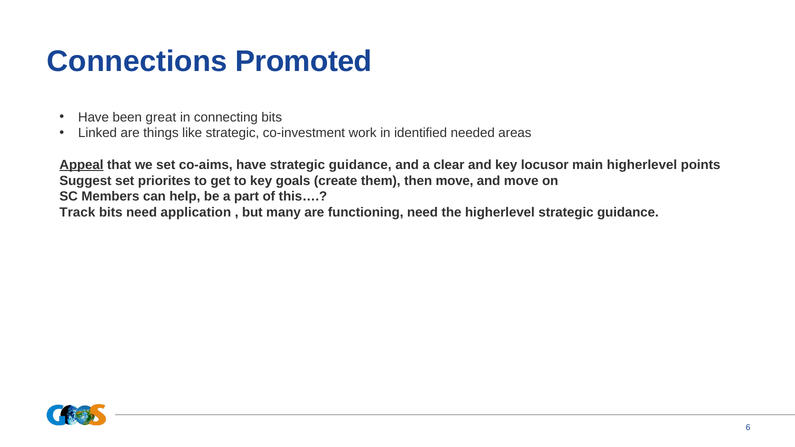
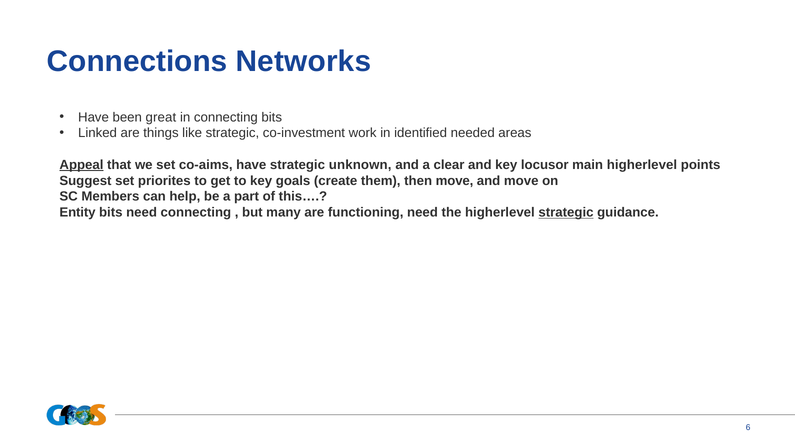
Promoted: Promoted -> Networks (303, 62)
have strategic guidance: guidance -> unknown (360, 165)
Track: Track -> Entity (77, 213)
need application: application -> connecting (196, 213)
strategic underline: none -> present (566, 213)
